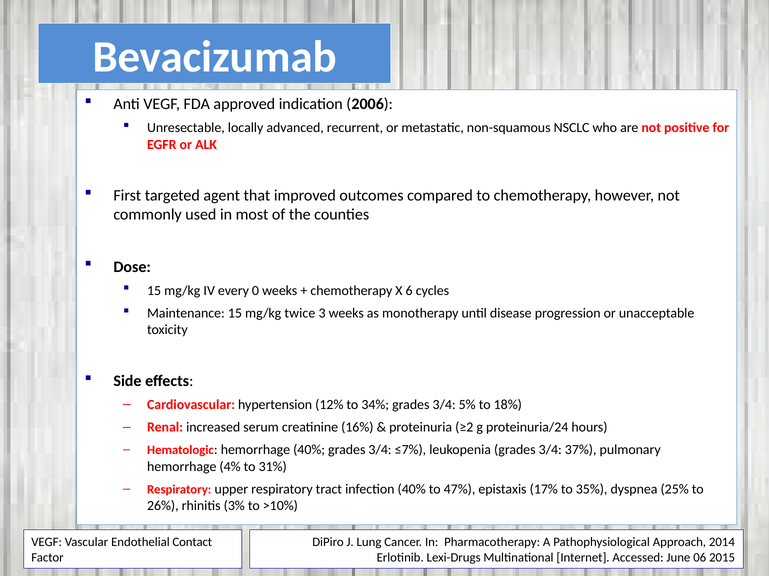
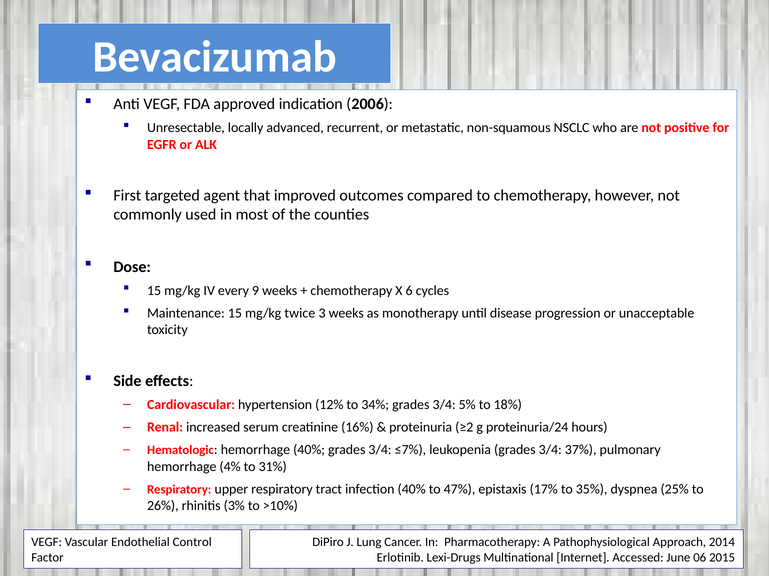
0: 0 -> 9 (255, 291)
Contact: Contact -> Control (192, 543)
